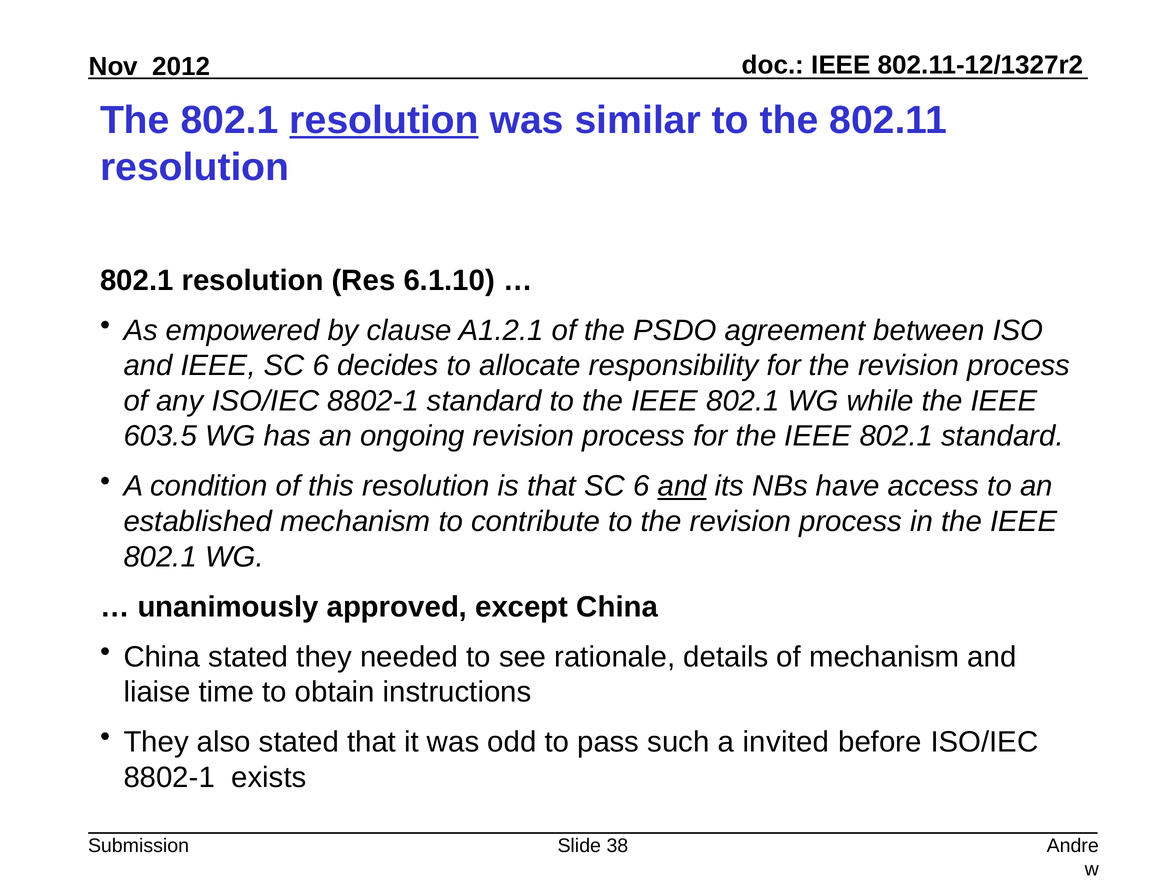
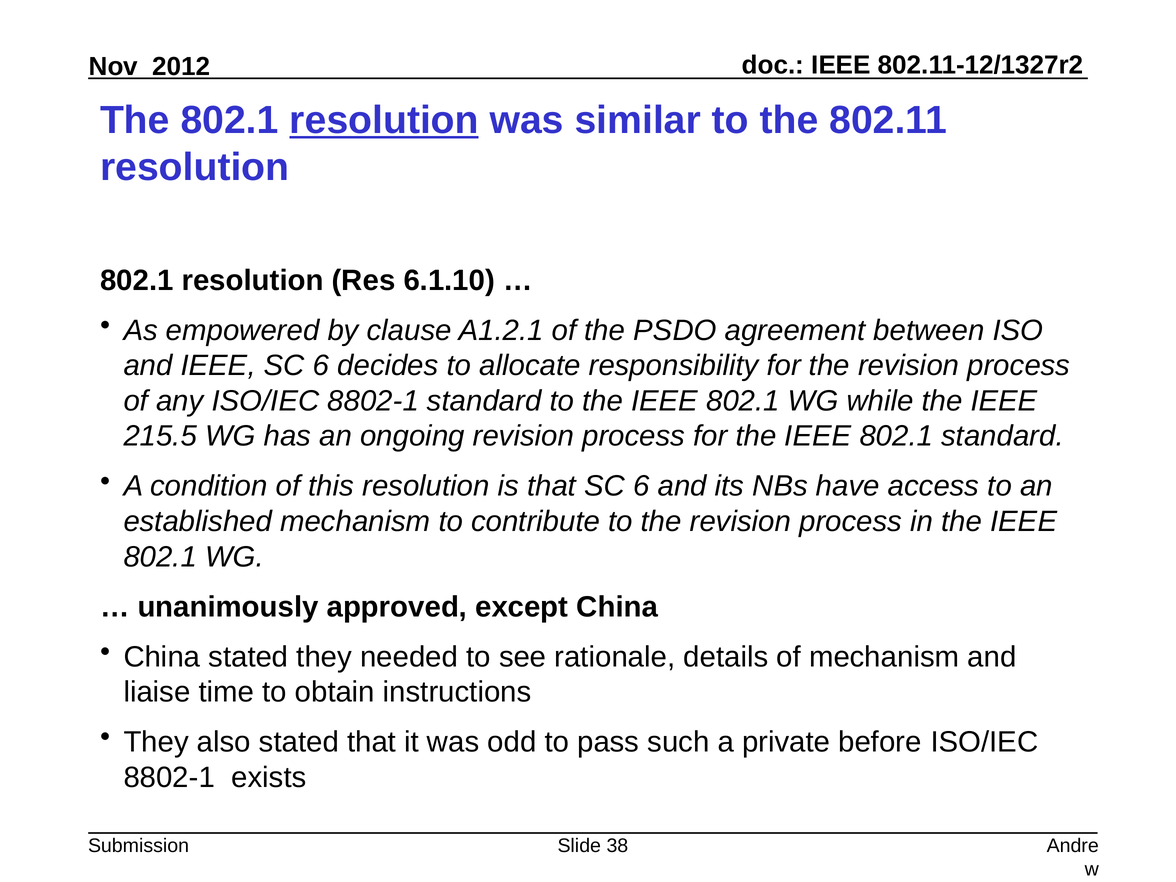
603.5: 603.5 -> 215.5 (160, 436)
and underline: present -> none (682, 486)
invited: invited -> private (786, 742)
